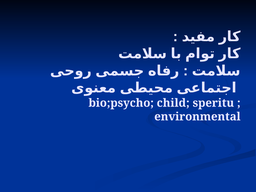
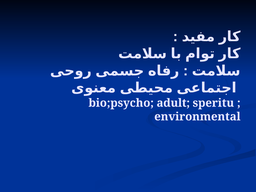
child: child -> adult (173, 103)
